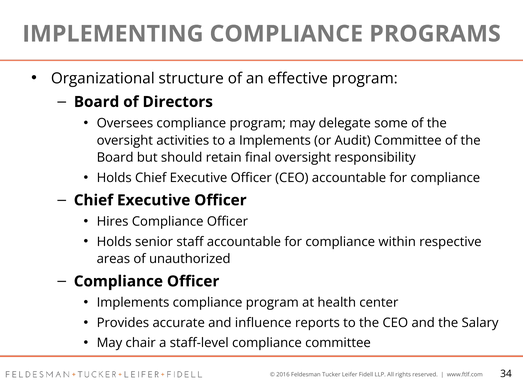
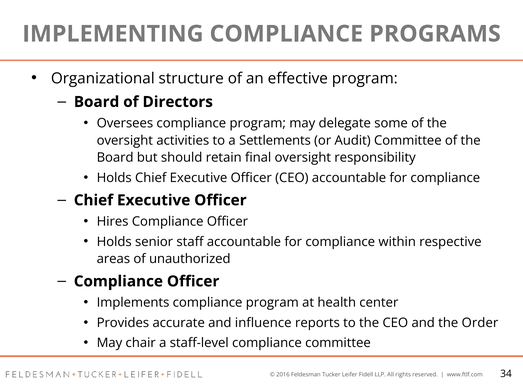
a Implements: Implements -> Settlements (275, 141)
Salary: Salary -> Order (480, 323)
